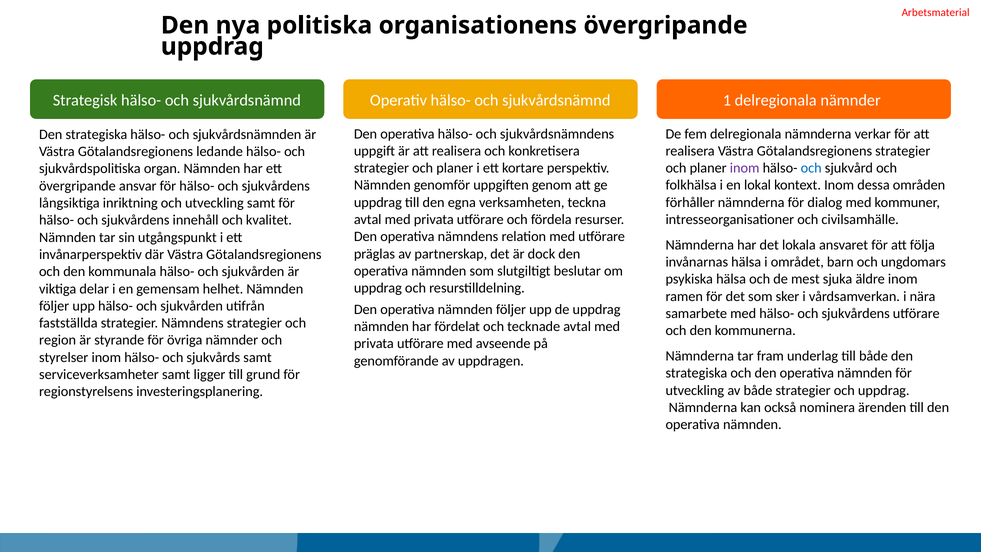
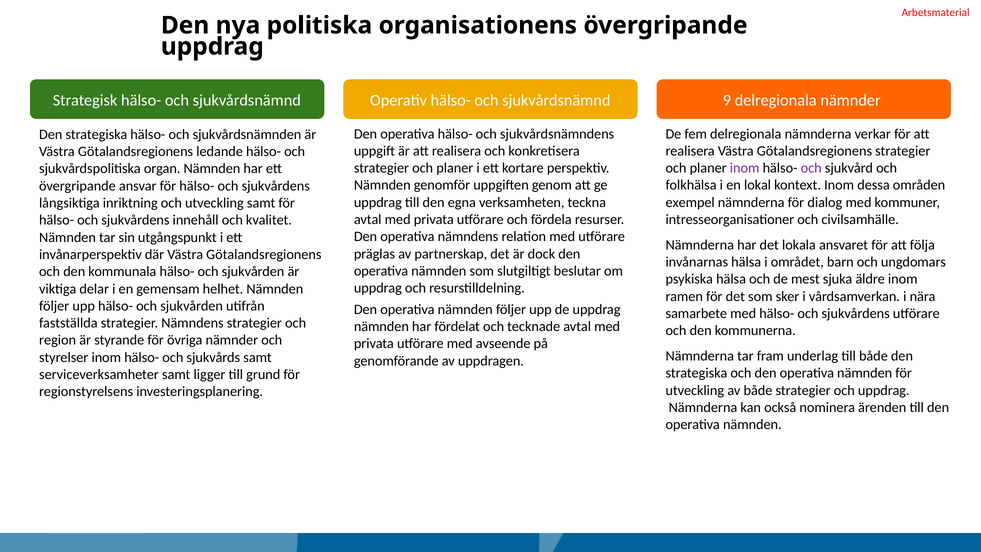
1: 1 -> 9 (727, 100)
och colour: blue -> purple (811, 168)
förhåller: förhåller -> exempel (690, 202)
